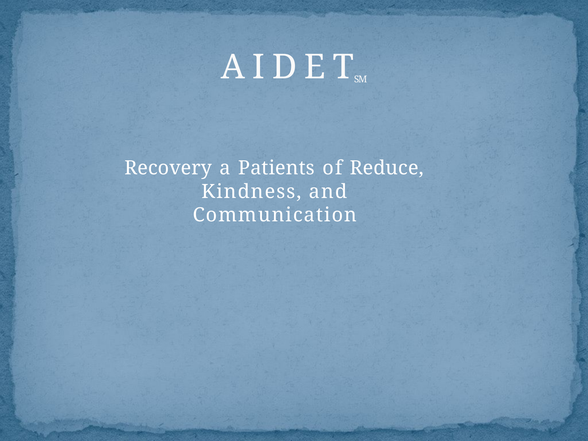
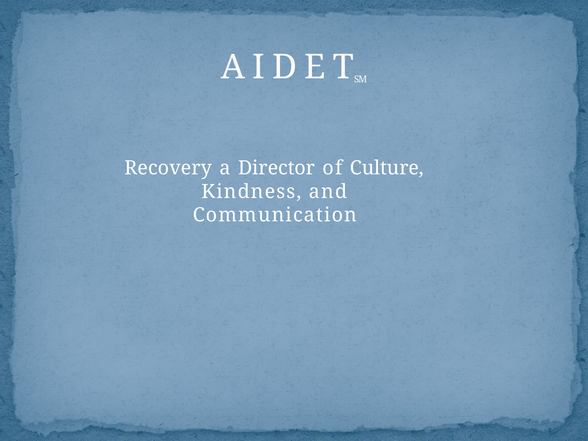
Patients: Patients -> Director (277, 168)
Reduce: Reduce -> Culture (387, 168)
